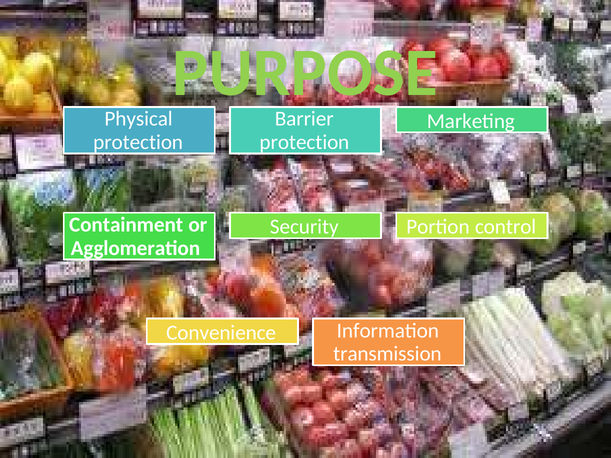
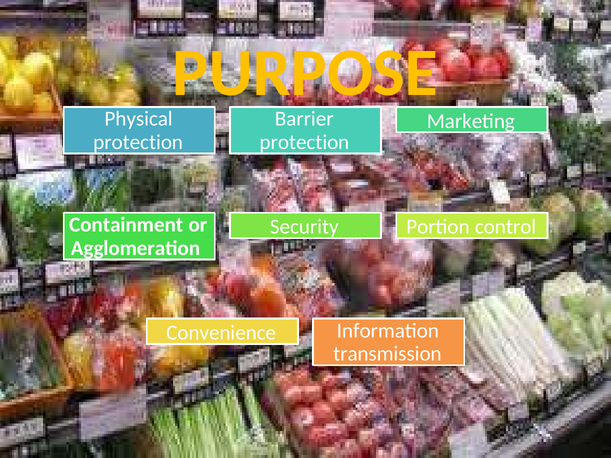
PURPOSE colour: light green -> yellow (305, 73)
